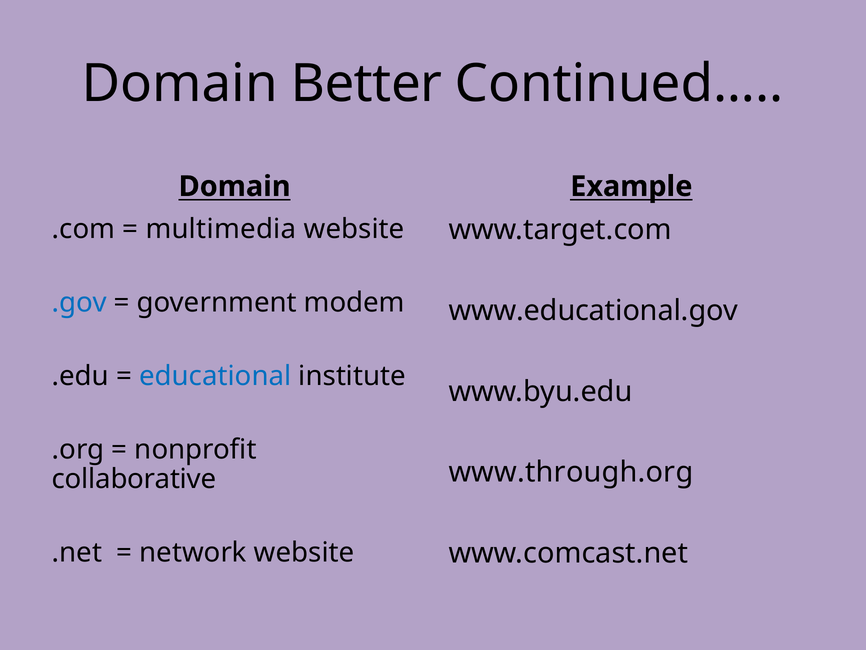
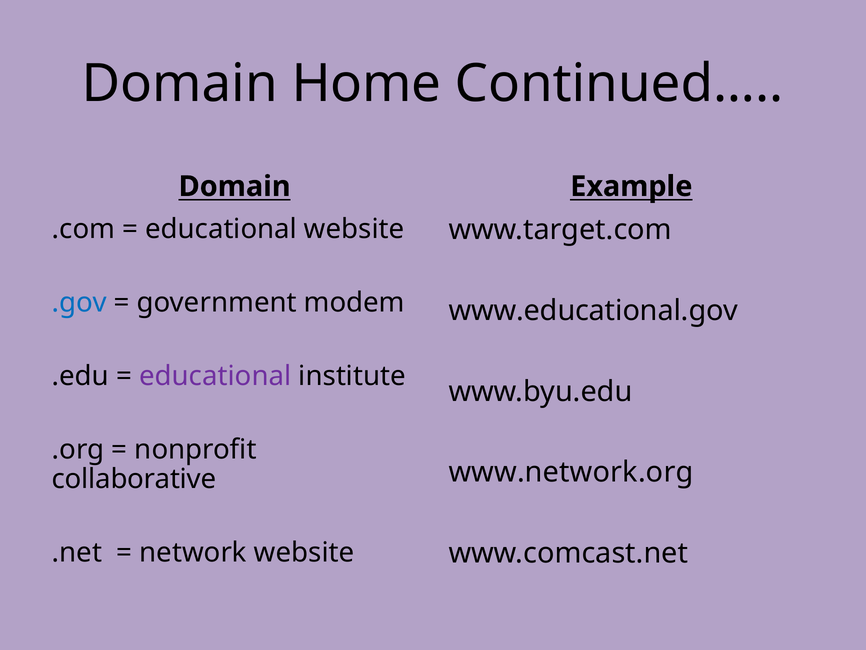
Better: Better -> Home (366, 84)
multimedia: multimedia -> educational (221, 229)
educational colour: blue -> purple (215, 376)
www.through.org: www.through.org -> www.network.org (571, 472)
